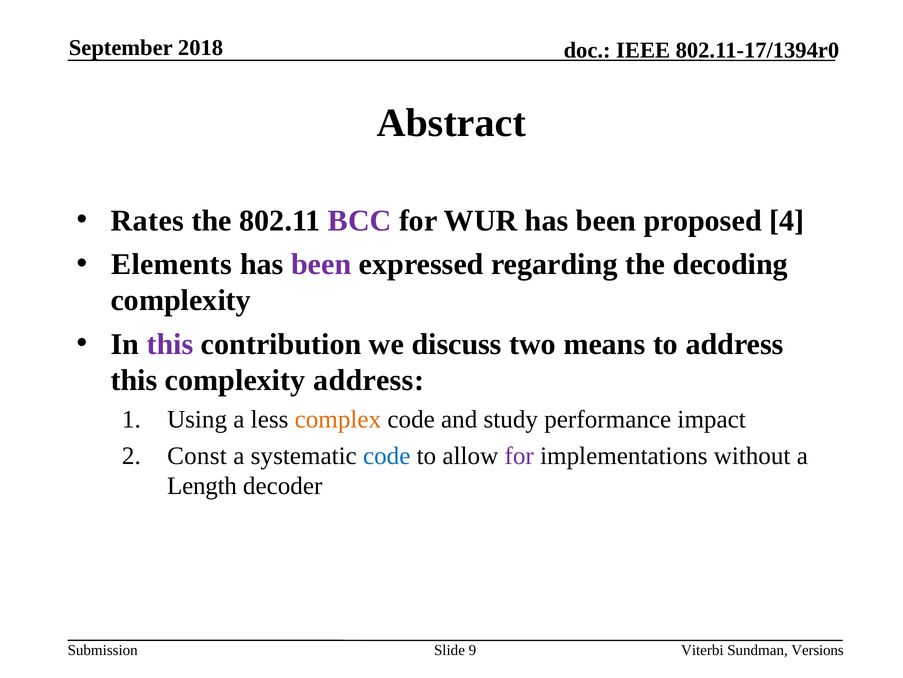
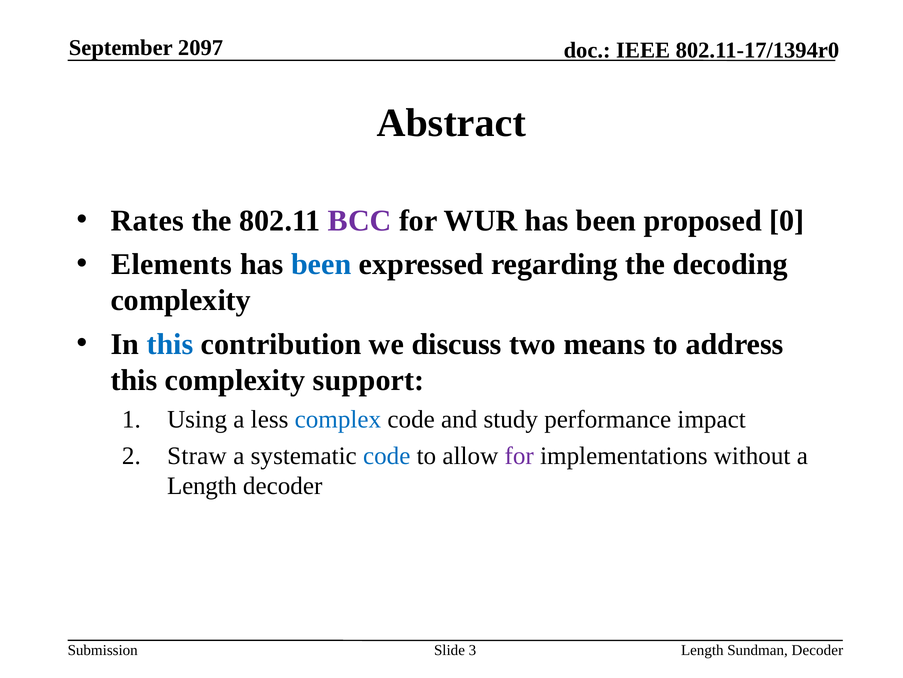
2018: 2018 -> 2097 (201, 48)
4: 4 -> 0 (787, 220)
been colour: purple -> blue (321, 264)
this colour: purple -> blue (170, 344)
complexity address: address -> support (369, 380)
complex colour: orange -> blue (338, 419)
Const: Const -> Straw (197, 455)
9: 9 -> 3 (472, 650)
Viterbi: Viterbi -> Length (702, 650)
Sundman Versions: Versions -> Decoder (817, 650)
